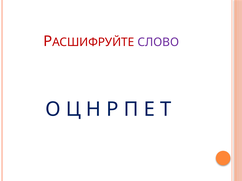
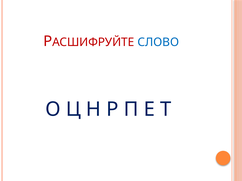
СЛОВО colour: purple -> blue (158, 42)
